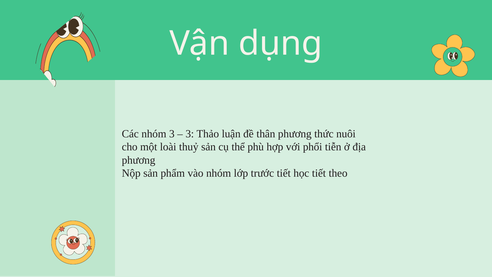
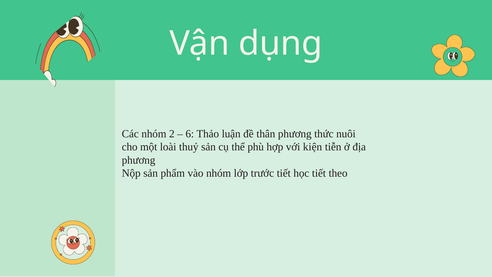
nhóm 3: 3 -> 2 (172, 134)
3: 3 -> 6 (190, 134)
phổi: phổi -> kiện (313, 147)
